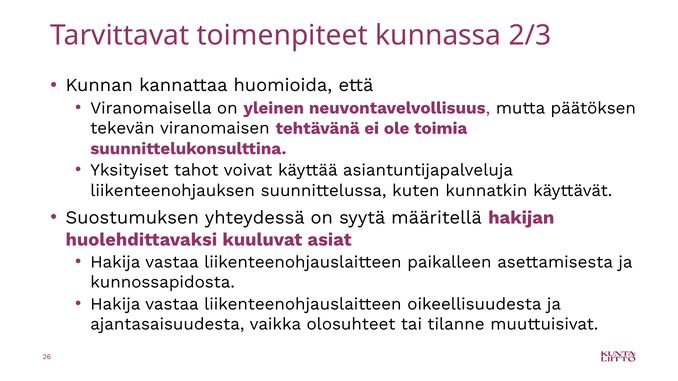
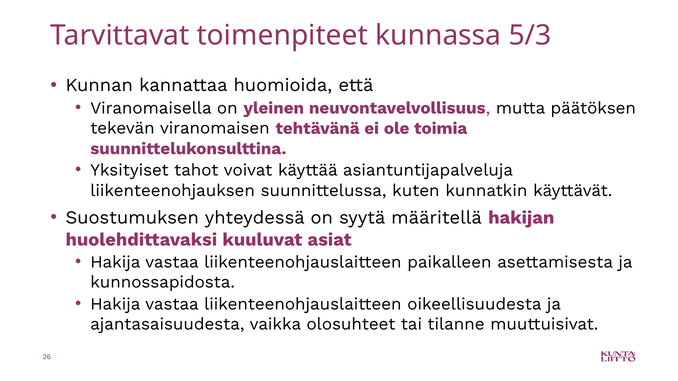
2/3: 2/3 -> 5/3 (530, 36)
